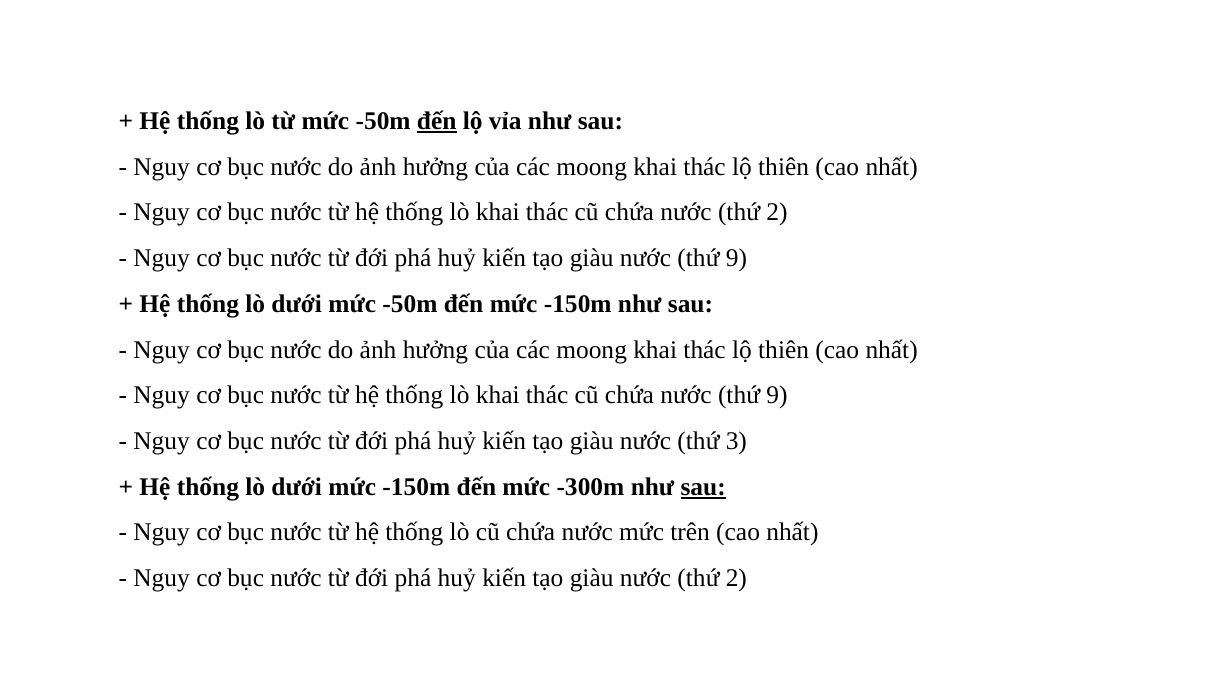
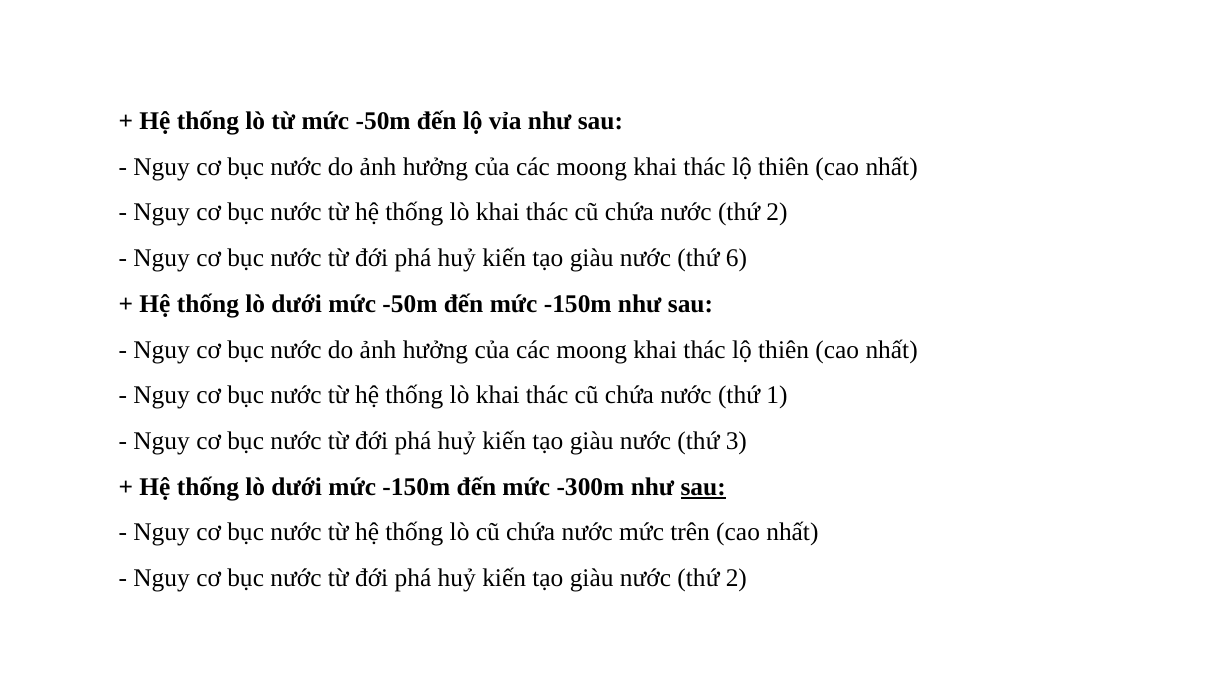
đến underline: present -> none (437, 121)
giàu nước thứ 9: 9 -> 6 (736, 258)
chứa nước thứ 9: 9 -> 1 (777, 395)
